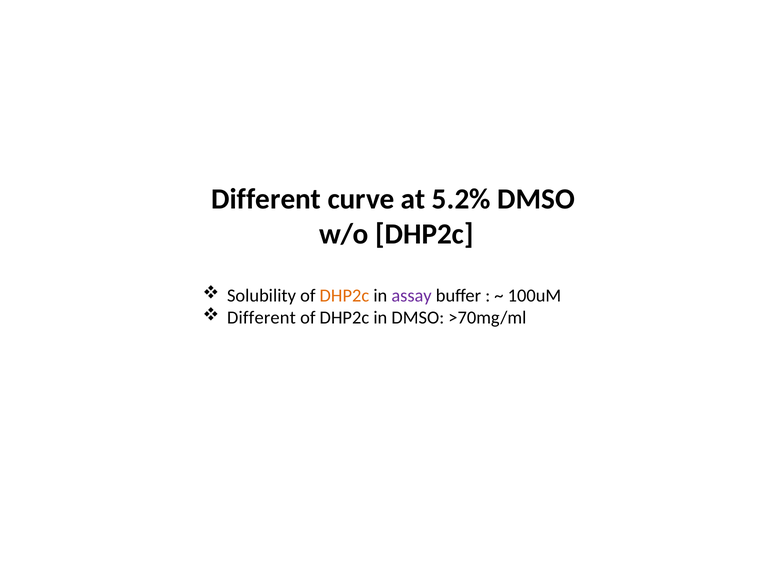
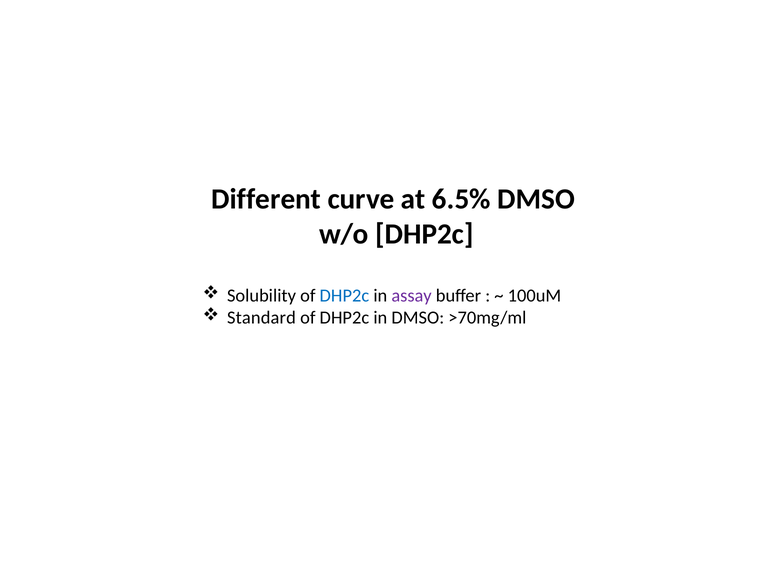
5.2%: 5.2% -> 6.5% (461, 199)
DHP2c colour: orange -> blue (344, 296)
Different: Different -> Standard (261, 318)
